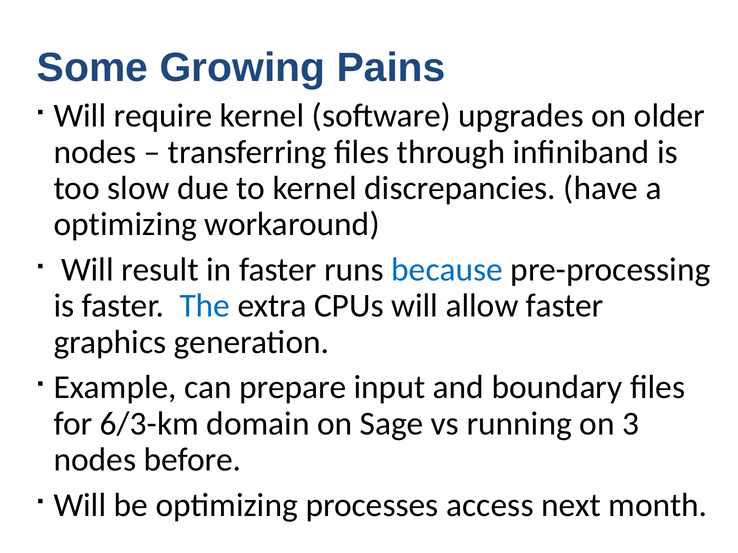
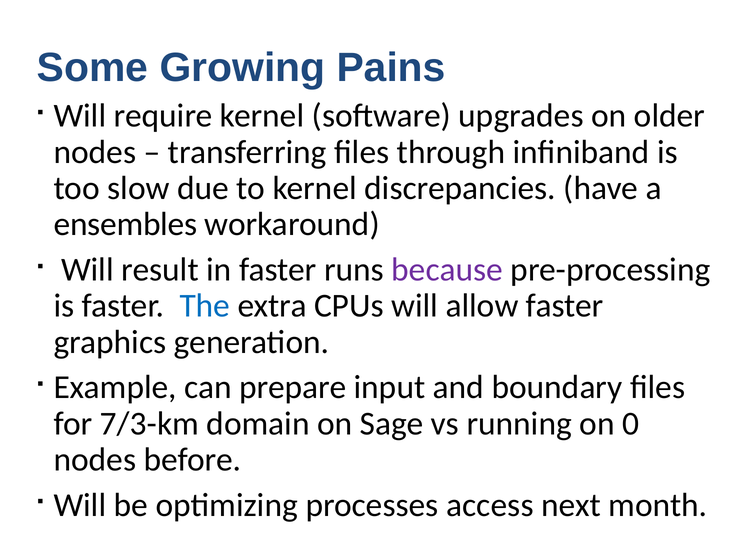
optimizing: optimizing -> ensembles (125, 224)
because colour: blue -> purple (447, 270)
6/3-km: 6/3-km -> 7/3-km (149, 424)
3: 3 -> 0 (631, 424)
